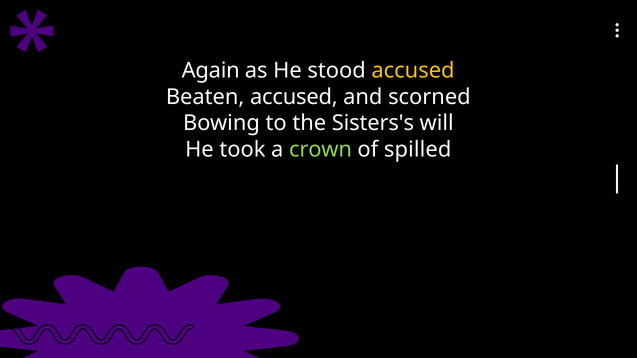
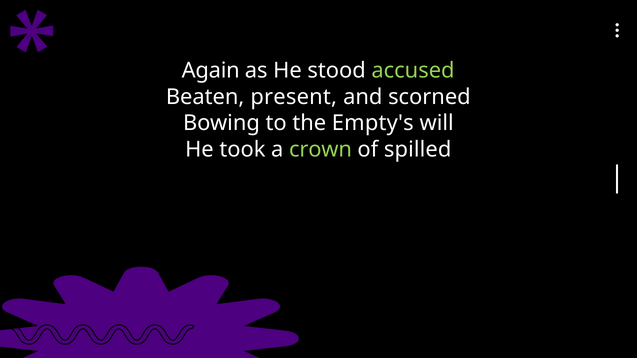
accused colour: yellow -> light green (413, 71)
Beaten accused: accused -> present (294, 97)
Sisters's: Sisters's -> Empty's (373, 123)
